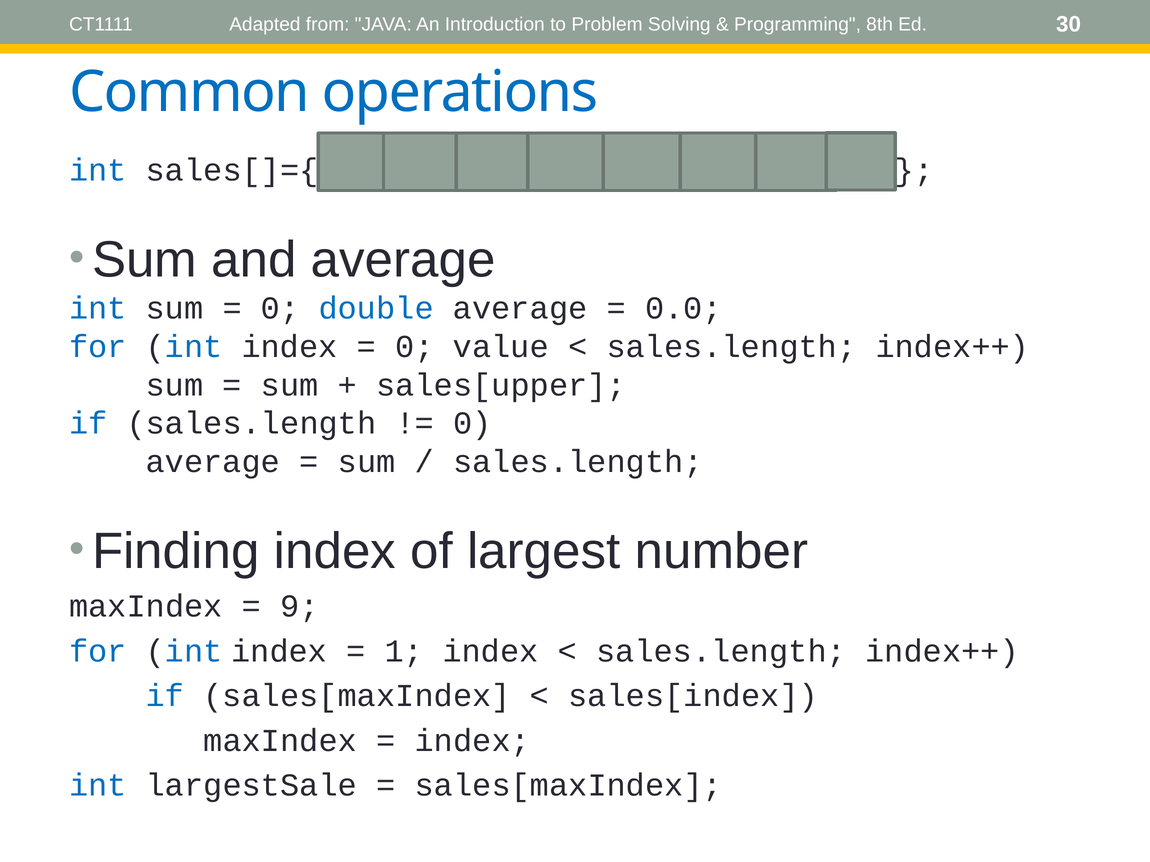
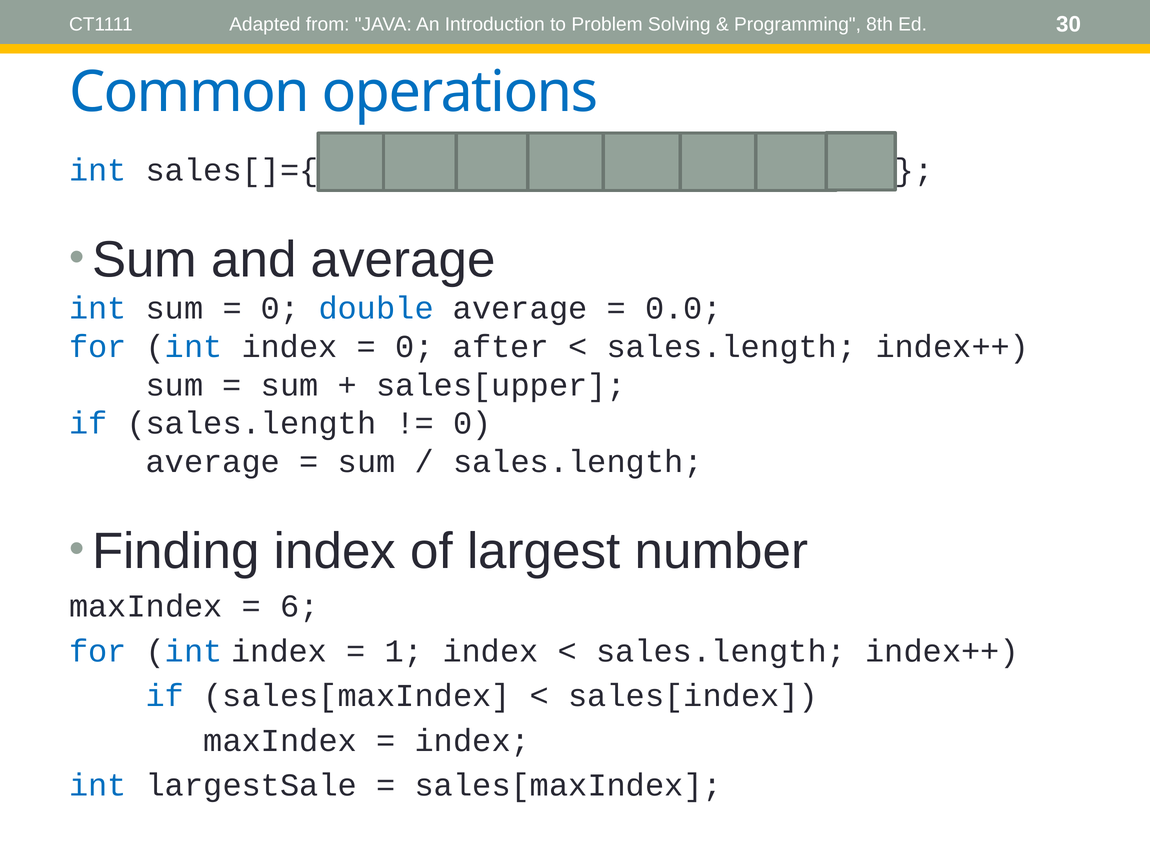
value: value -> after (501, 347)
9: 9 -> 6 (300, 607)
